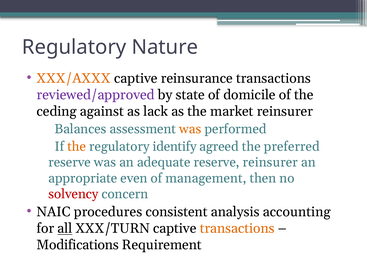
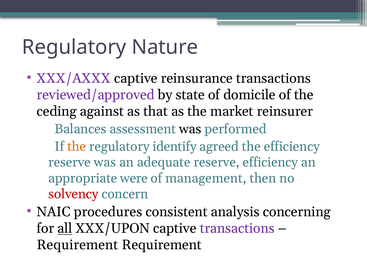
XXX/AXXX colour: orange -> purple (74, 78)
lack: lack -> that (156, 111)
was colour: orange -> black (190, 129)
the preferred: preferred -> efficiency (292, 147)
reserve reinsurer: reinsurer -> efficiency (270, 162)
even: even -> were (134, 178)
accounting: accounting -> concerning (297, 212)
XXX/TURN: XXX/TURN -> XXX/UPON (113, 229)
transactions colour: orange -> purple (237, 229)
Modifications: Modifications -> Requirement (78, 245)
